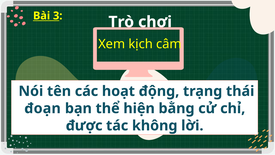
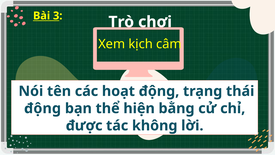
đoạn: đoạn -> động (43, 108)
